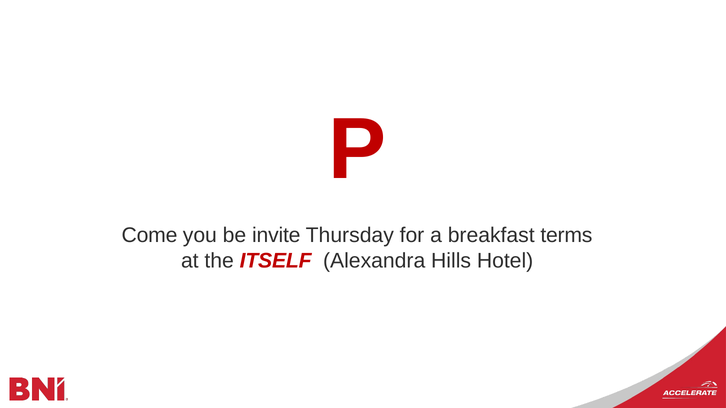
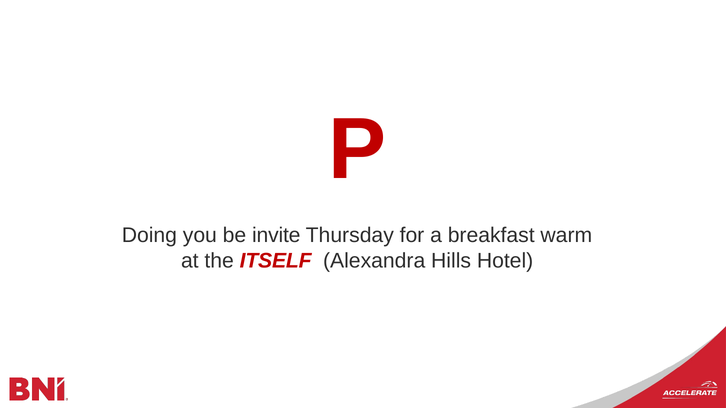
Come: Come -> Doing (149, 236)
terms: terms -> warm (566, 236)
